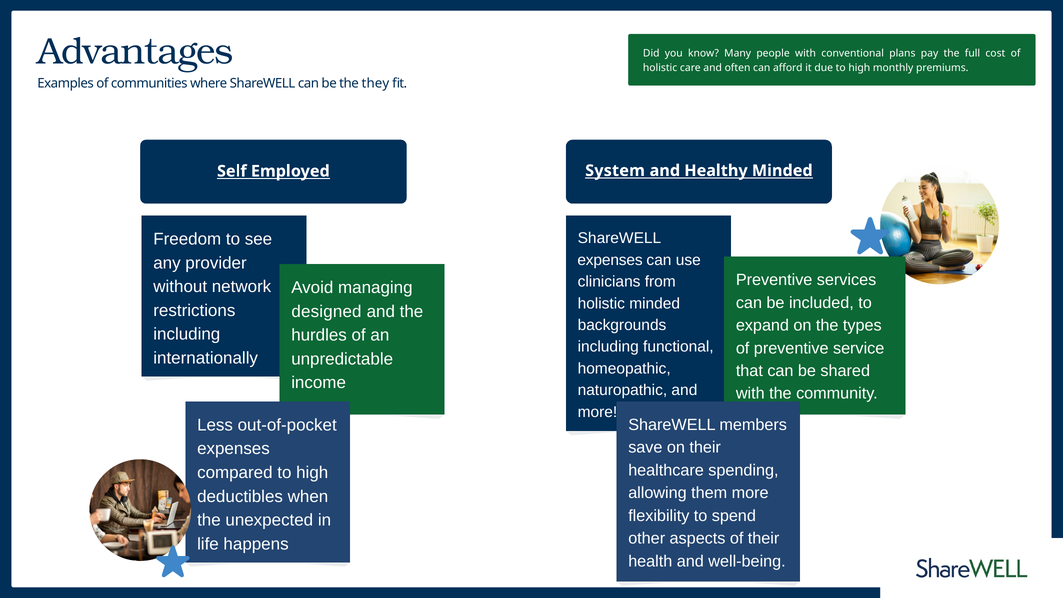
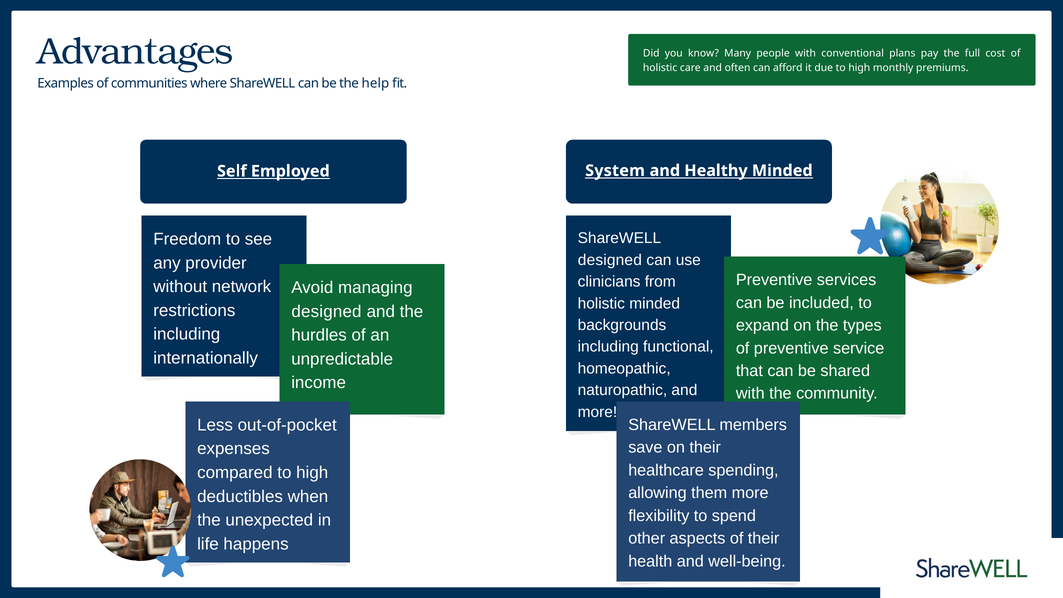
they: they -> help (375, 84)
expenses: expenses -> designed (610, 260)
